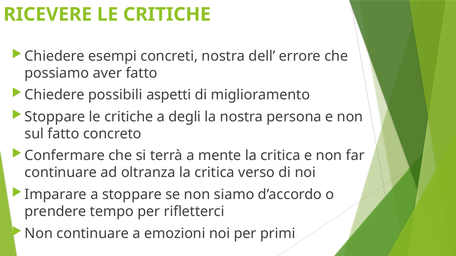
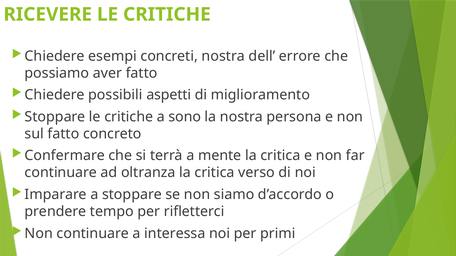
degli: degli -> sono (185, 117)
emozioni: emozioni -> interessa (175, 234)
